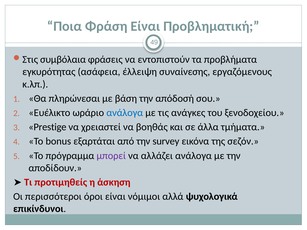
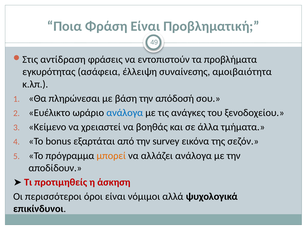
συμβόλαια: συμβόλαια -> αντίδραση (63, 60)
εργαζόμενους: εργαζόμενους -> αμοιβαιότητα (242, 72)
Prestige: Prestige -> Κείμενο (47, 127)
μπορεί colour: purple -> orange (111, 156)
